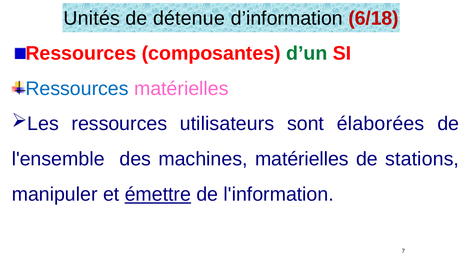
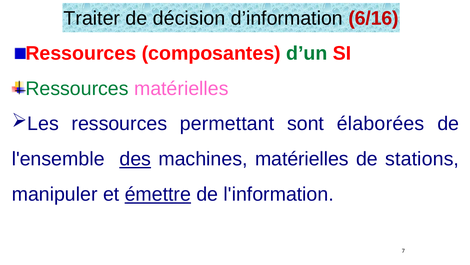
Unités: Unités -> Traiter (92, 18)
détenue: détenue -> décision (189, 18)
6/18: 6/18 -> 6/16 (374, 18)
Ressources colour: blue -> green (77, 88)
utilisateurs: utilisateurs -> permettant (227, 124)
des underline: none -> present (135, 159)
